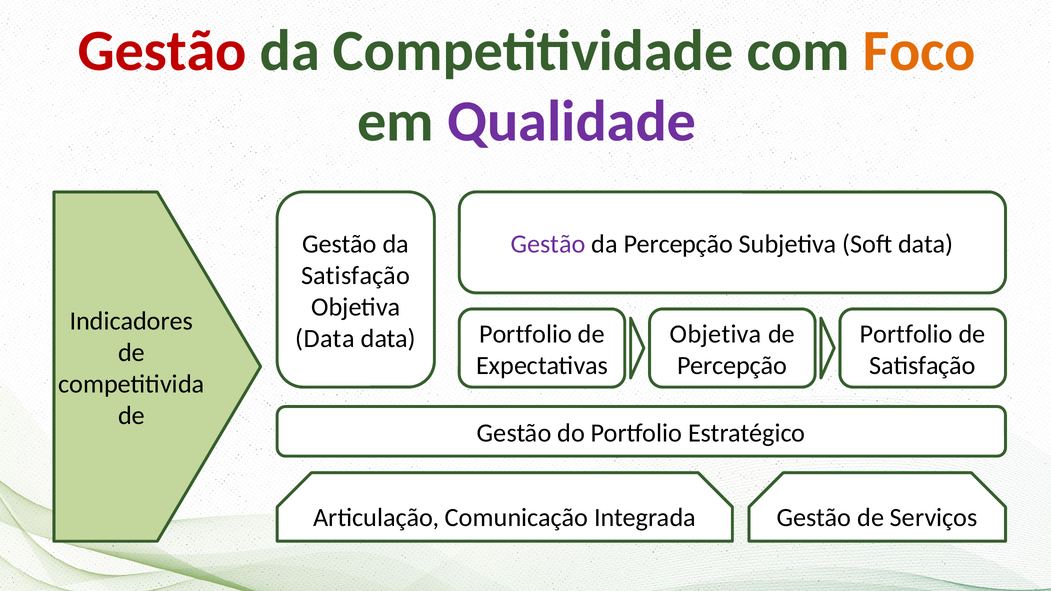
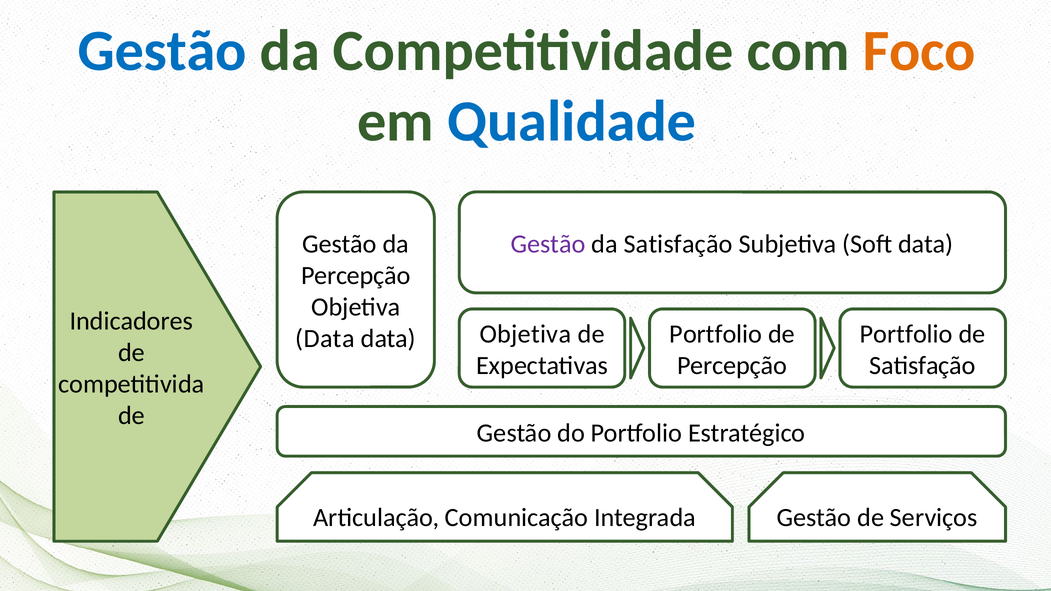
Gestão colour: red -> blue (162, 51)
Qualidade colour: purple -> blue (572, 121)
da Percepção: Percepção -> Satisfação (678, 244)
Satisfação: Satisfação -> Percepção (356, 276)
Portfolio: Portfolio -> Objetiva (525, 334)
Objetiva: Objetiva -> Portfolio (716, 334)
